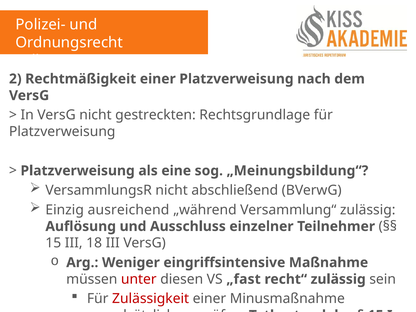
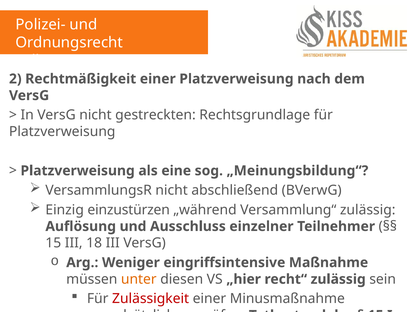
ausreichend: ausreichend -> einzustürzen (129, 210)
unter colour: red -> orange (139, 279)
„fast: „fast -> „hier (244, 279)
